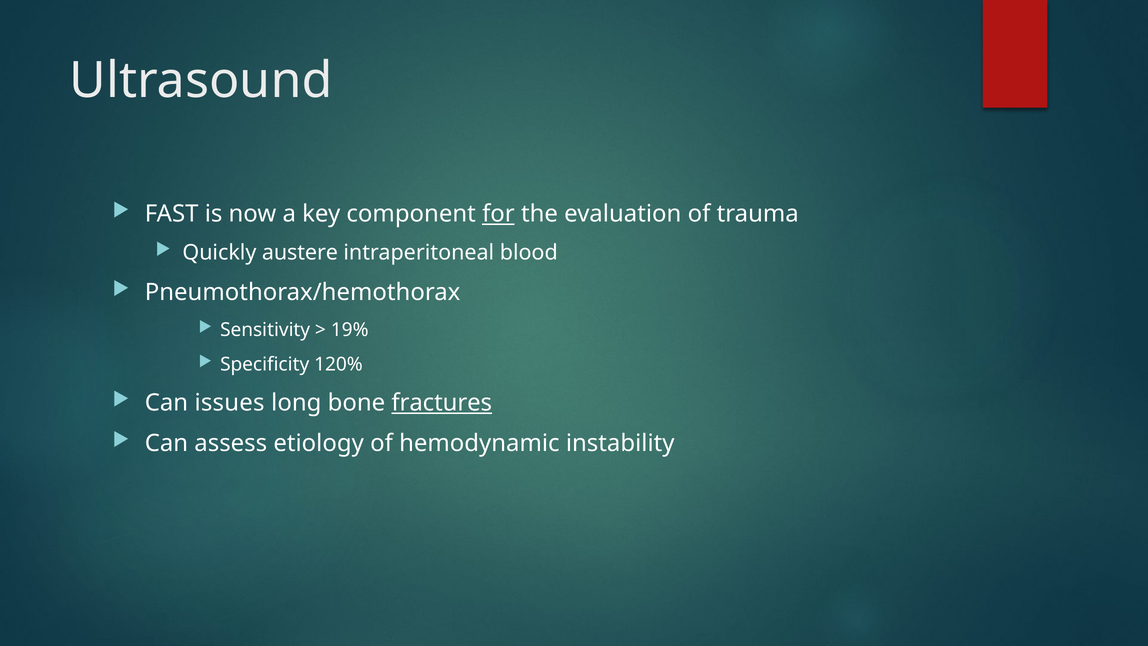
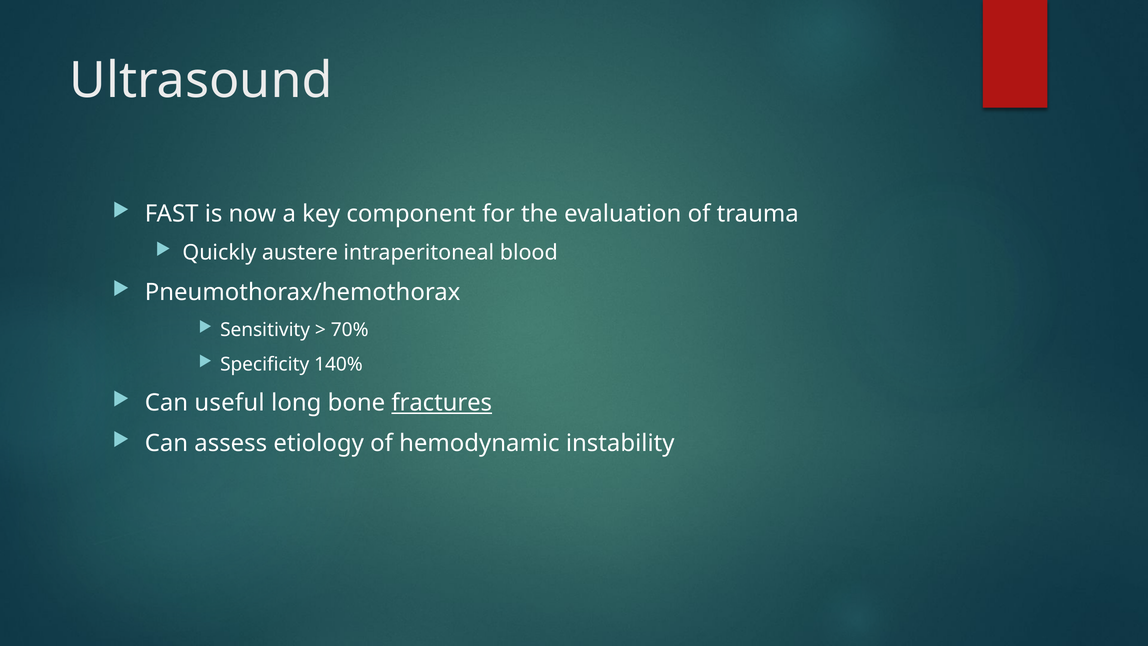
for underline: present -> none (498, 214)
19%: 19% -> 70% (350, 330)
120%: 120% -> 140% (338, 364)
issues: issues -> useful (230, 403)
